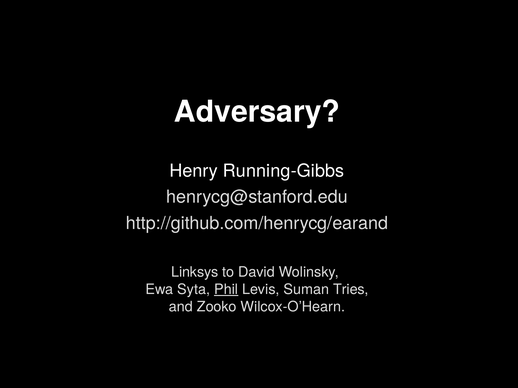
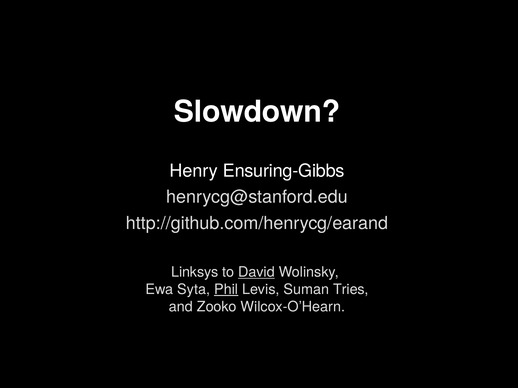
Adversary: Adversary -> Slowdown (257, 112)
Running-Gibbs: Running-Gibbs -> Ensuring-Gibbs (284, 171)
David underline: none -> present (256, 272)
